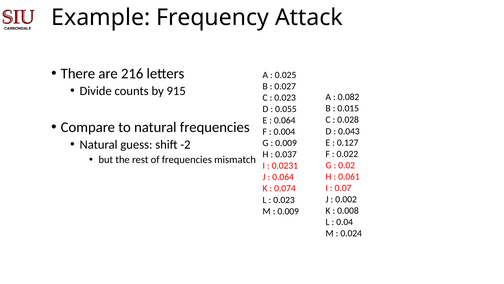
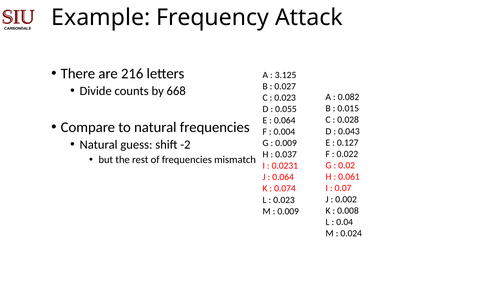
0.025: 0.025 -> 3.125 (286, 75)
915: 915 -> 668 (176, 91)
